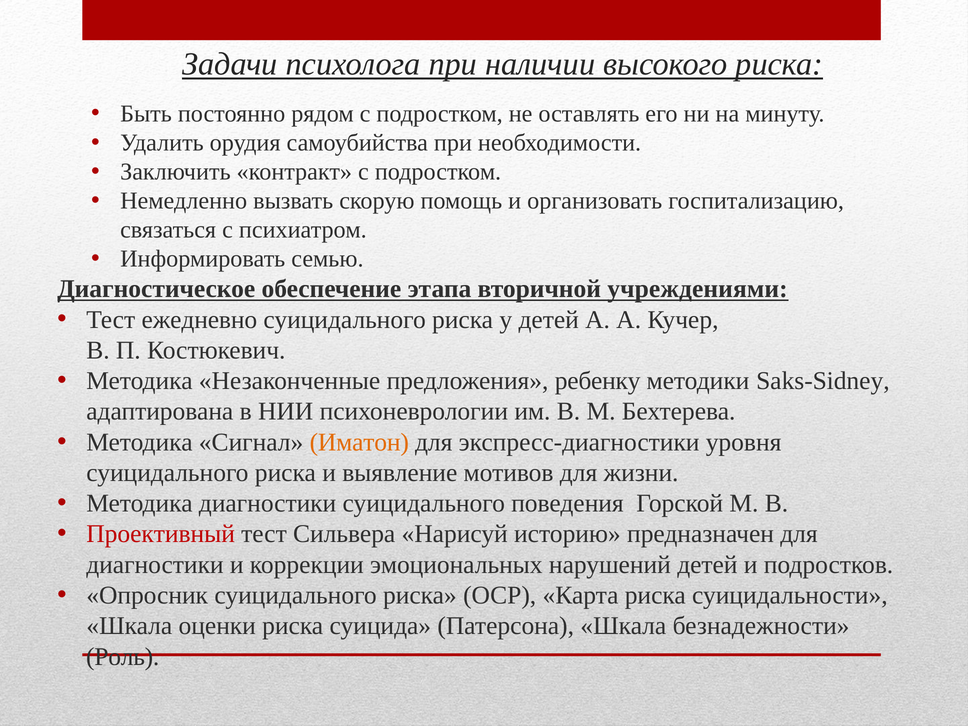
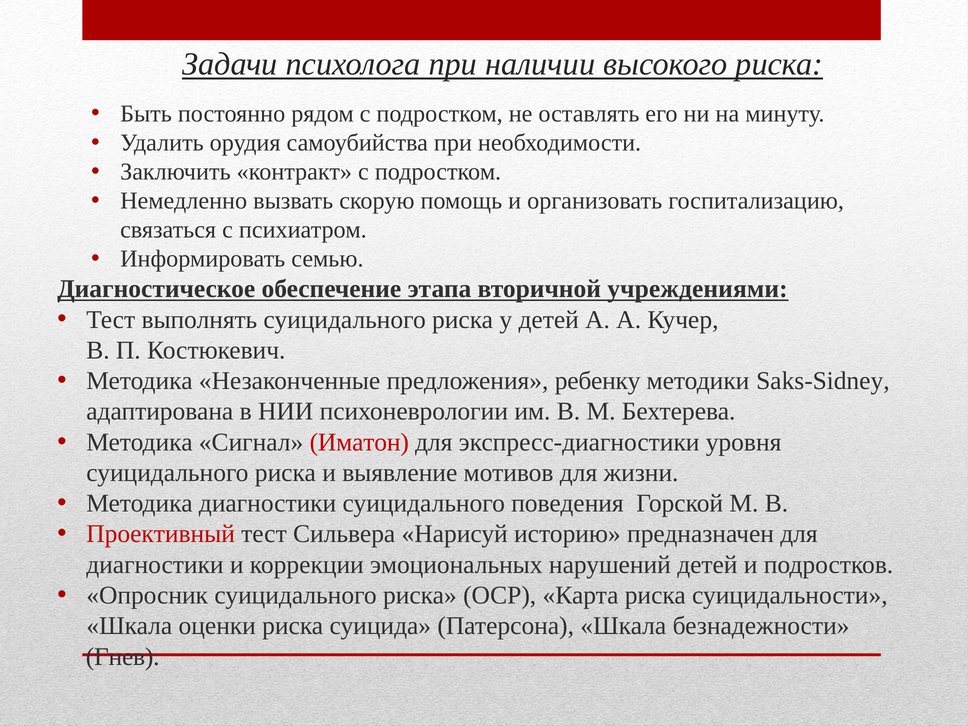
ежедневно: ежедневно -> выполнять (199, 320)
Иматон colour: orange -> red (359, 442)
Роль: Роль -> Гнев (123, 657)
